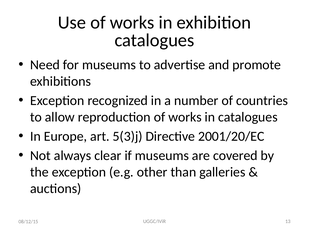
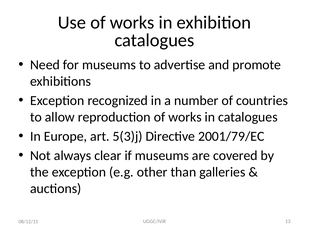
2001/20/EC: 2001/20/EC -> 2001/79/EC (231, 136)
